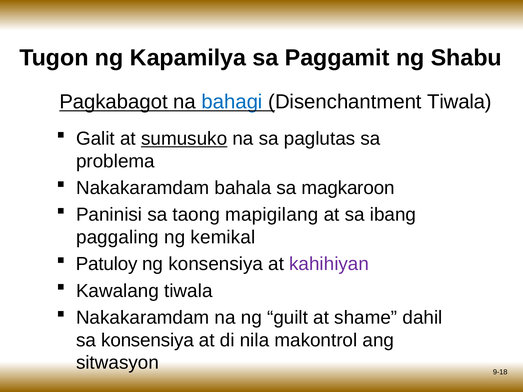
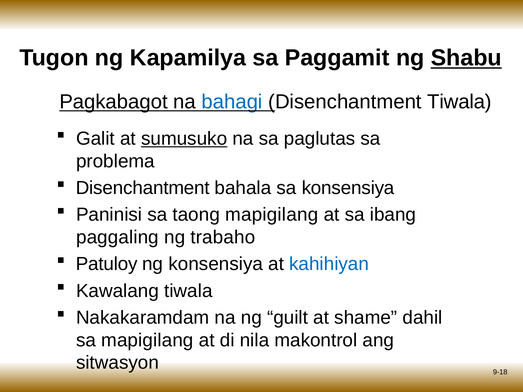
Shabu underline: none -> present (466, 58)
Nakakaramdam: Nakakaramdam -> Disenchantment (143, 188)
sa magkaroon: magkaroon -> konsensiya (348, 188)
kemikal: kemikal -> trabaho (223, 238)
kahihiyan colour: purple -> blue (329, 264)
sa konsensiya: konsensiya -> mapigilang (147, 340)
